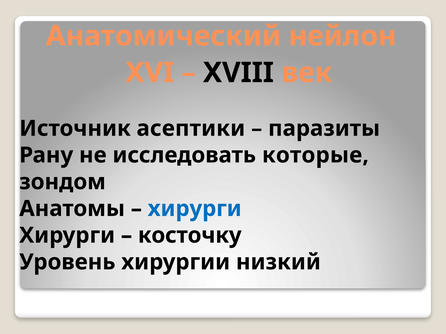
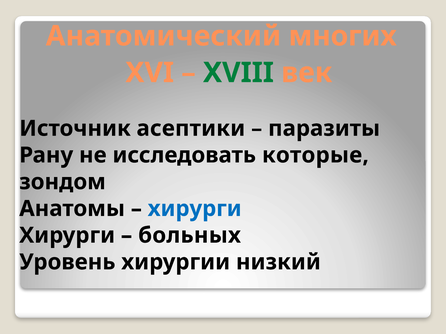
нейлон: нейлон -> многих (343, 36)
XVIII colour: black -> green (238, 73)
косточку: косточку -> больных (190, 236)
